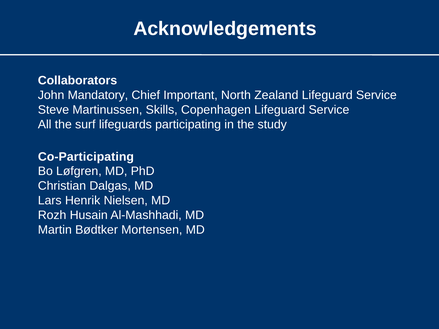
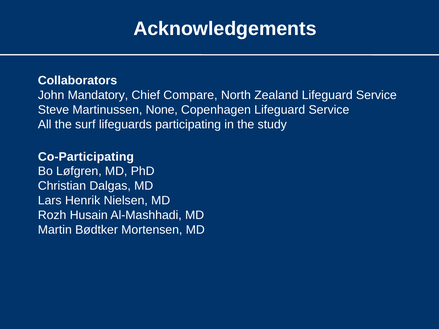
Important: Important -> Compare (190, 95)
Skills: Skills -> None (162, 110)
